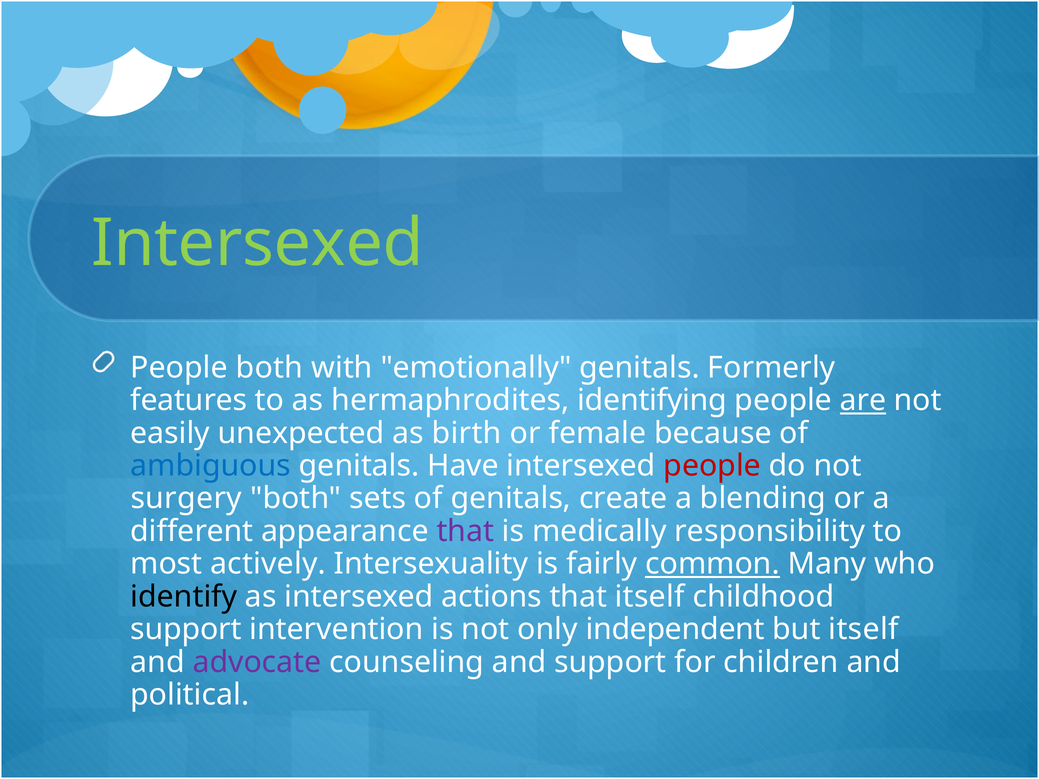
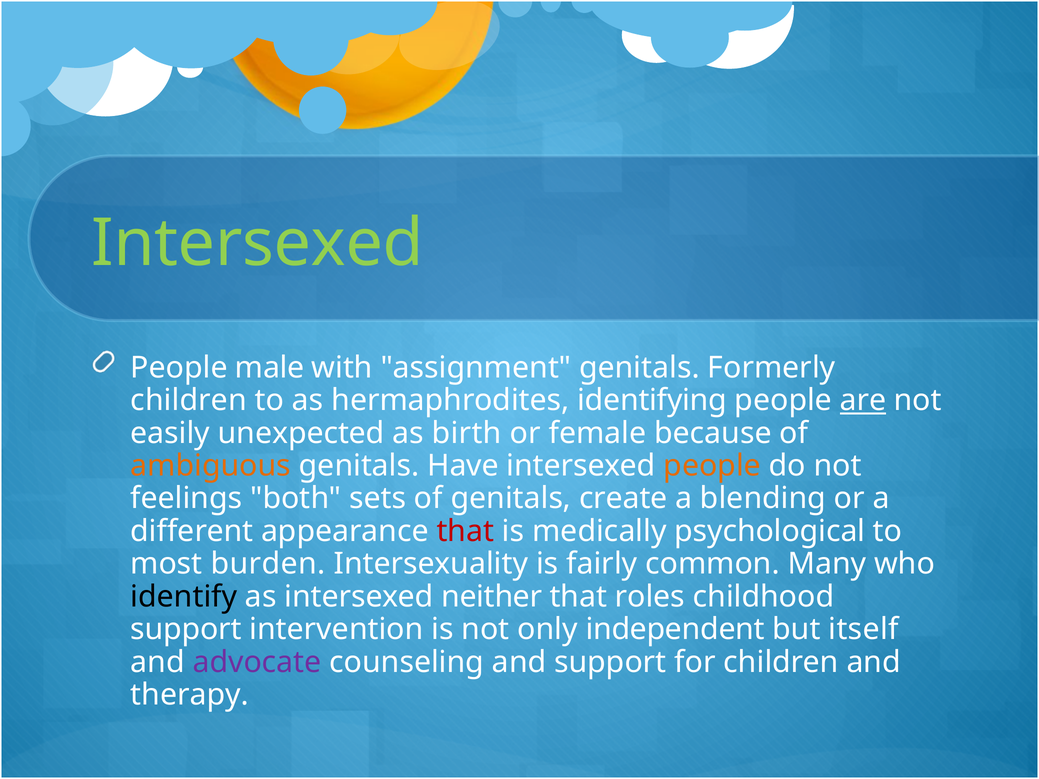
People both: both -> male (270, 368)
emotionally: emotionally -> assignment (476, 368)
features: features -> children (189, 400)
ambiguous colour: blue -> orange (211, 466)
people colour: red -> orange (712, 466)
surgery: surgery -> feelings (186, 499)
that colour: purple -> red (465, 531)
responsibility: responsibility -> psychological (770, 531)
actively: actively -> burden (268, 564)
common underline: present -> none (713, 564)
actions: actions -> neither (492, 597)
that itself: itself -> roles (650, 597)
political: political -> therapy (190, 695)
